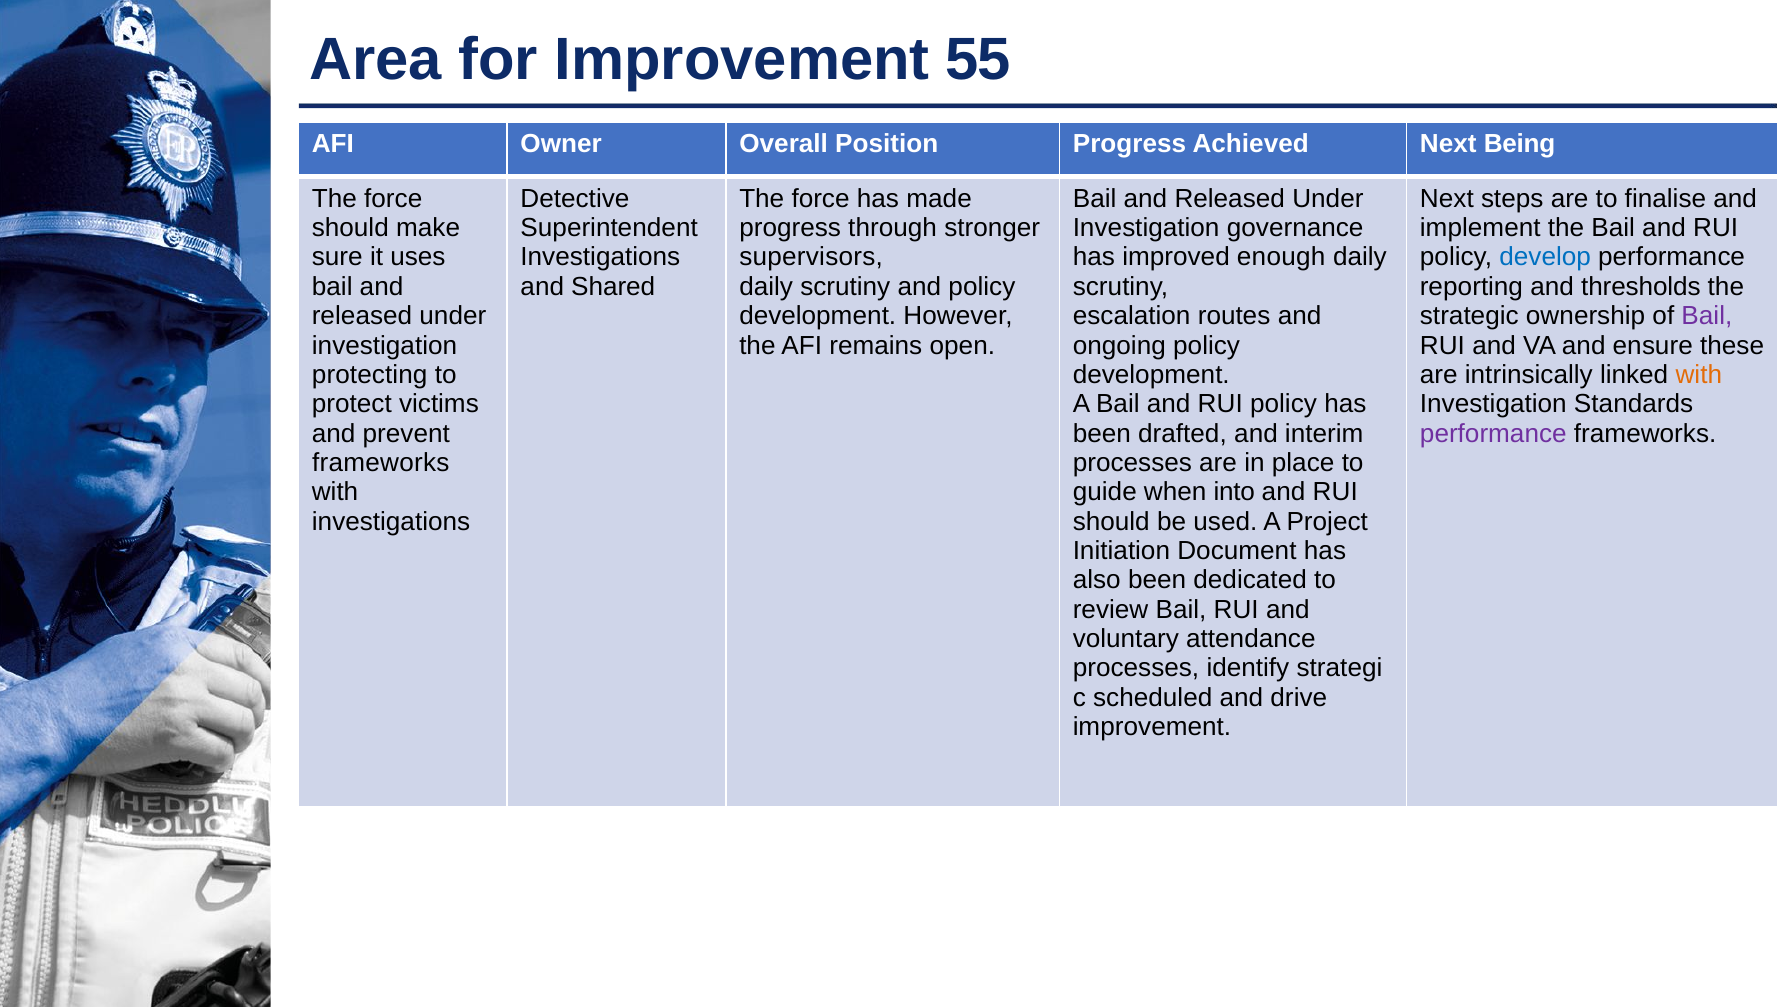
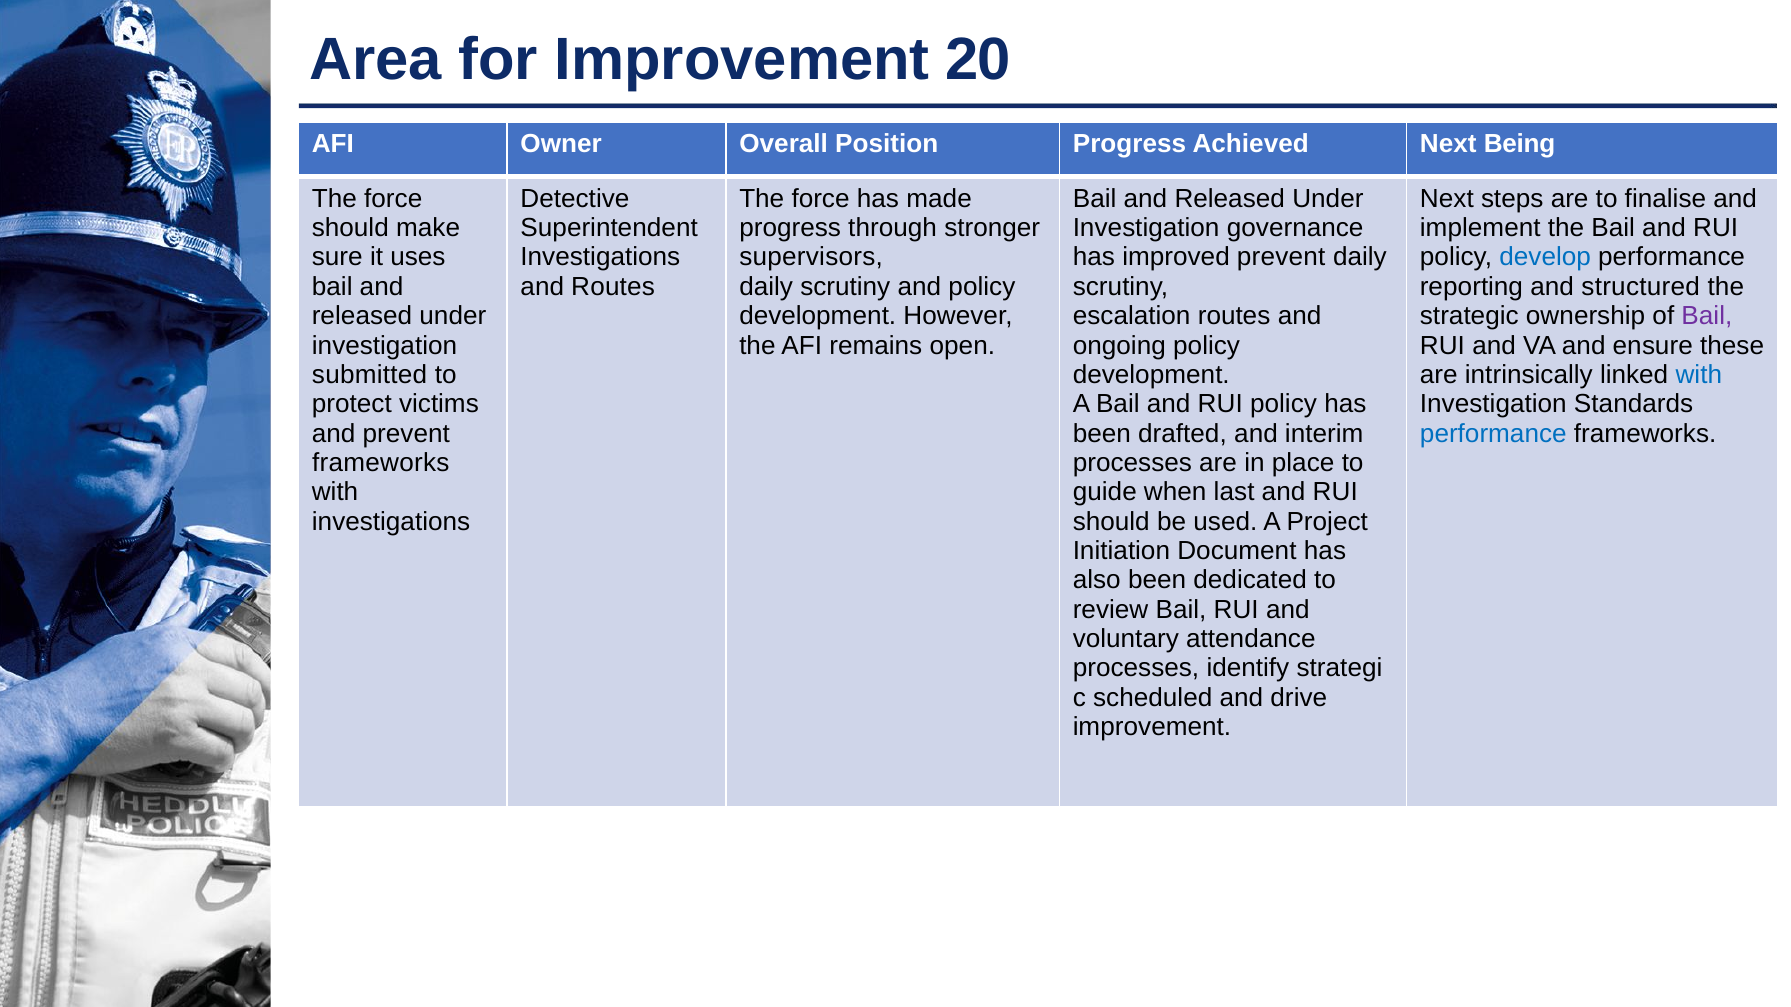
55: 55 -> 20 (978, 60)
improved enough: enough -> prevent (1281, 257)
and Shared: Shared -> Routes (613, 287)
thresholds: thresholds -> structured (1641, 287)
protecting: protecting -> submitted (370, 375)
with colour: orange -> blue (1699, 375)
performance colour: purple -> blue (1493, 434)
into: into -> last (1234, 492)
